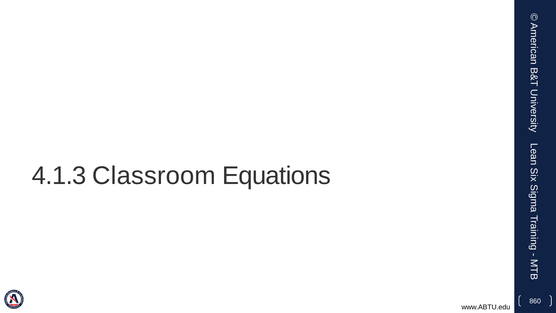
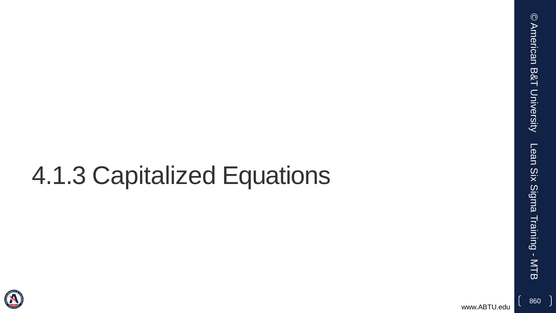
Classroom: Classroom -> Capitalized (154, 176)
